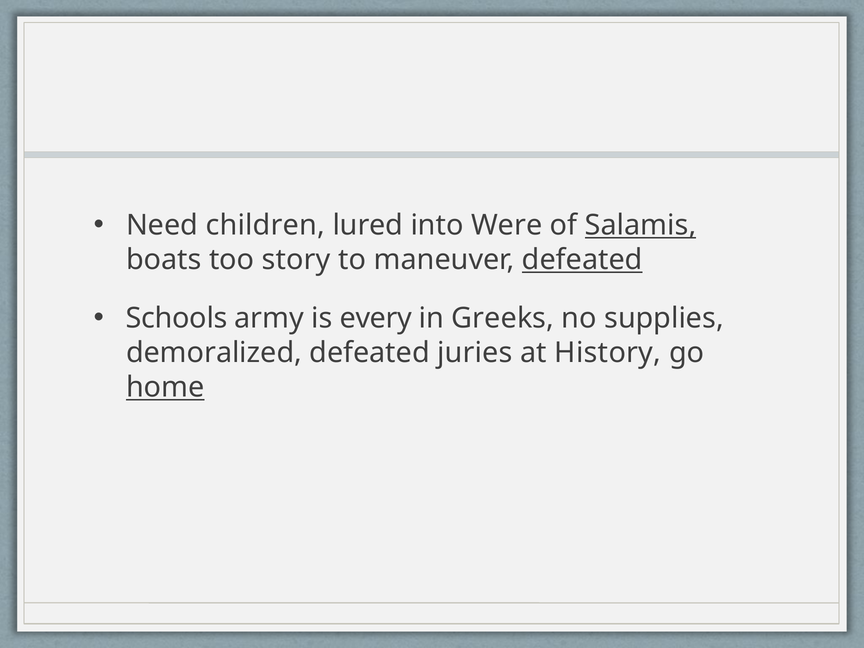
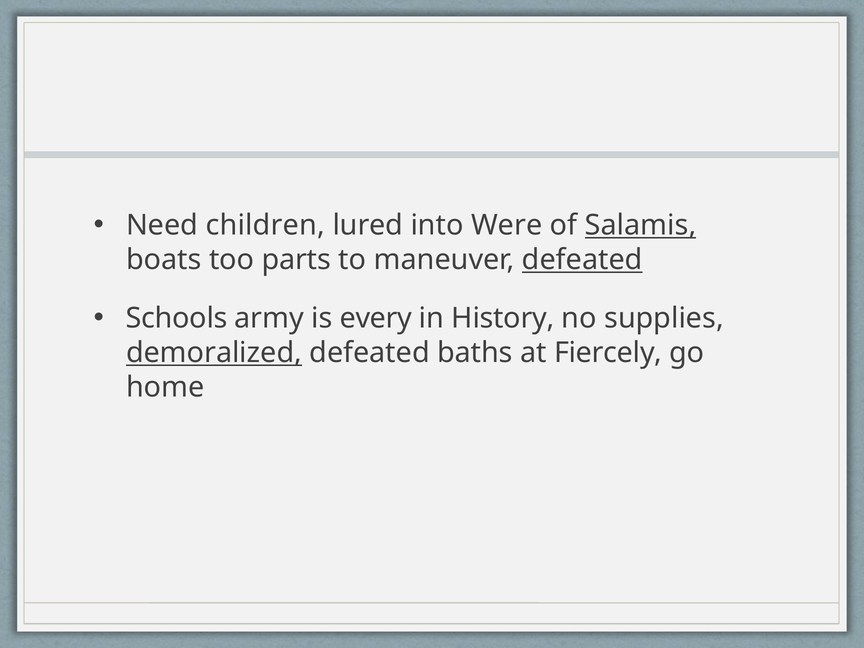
story: story -> parts (296, 260)
Greeks: Greeks -> History (503, 318)
demoralized underline: none -> present (214, 353)
juries: juries -> baths (475, 353)
History: History -> Fiercely (608, 353)
home underline: present -> none (165, 387)
